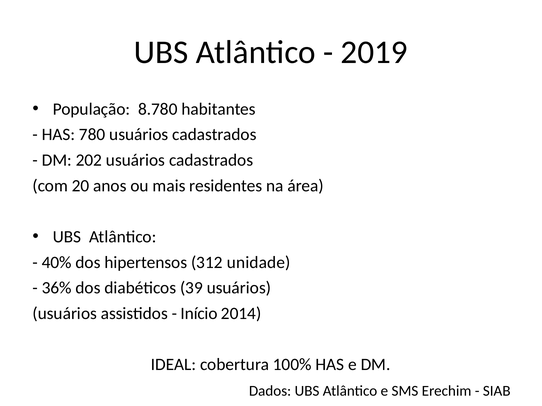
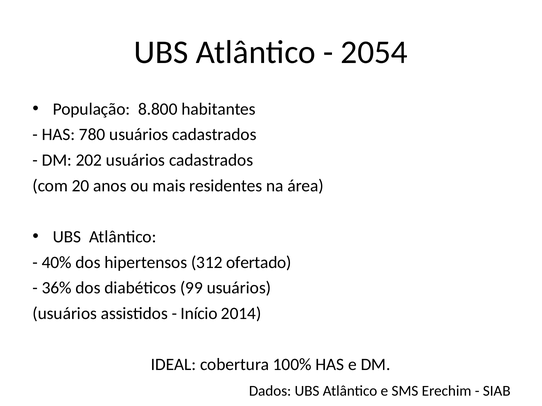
2019: 2019 -> 2054 (374, 52)
8.780: 8.780 -> 8.800 (158, 109)
unidade: unidade -> ofertado (259, 263)
39: 39 -> 99 (191, 288)
